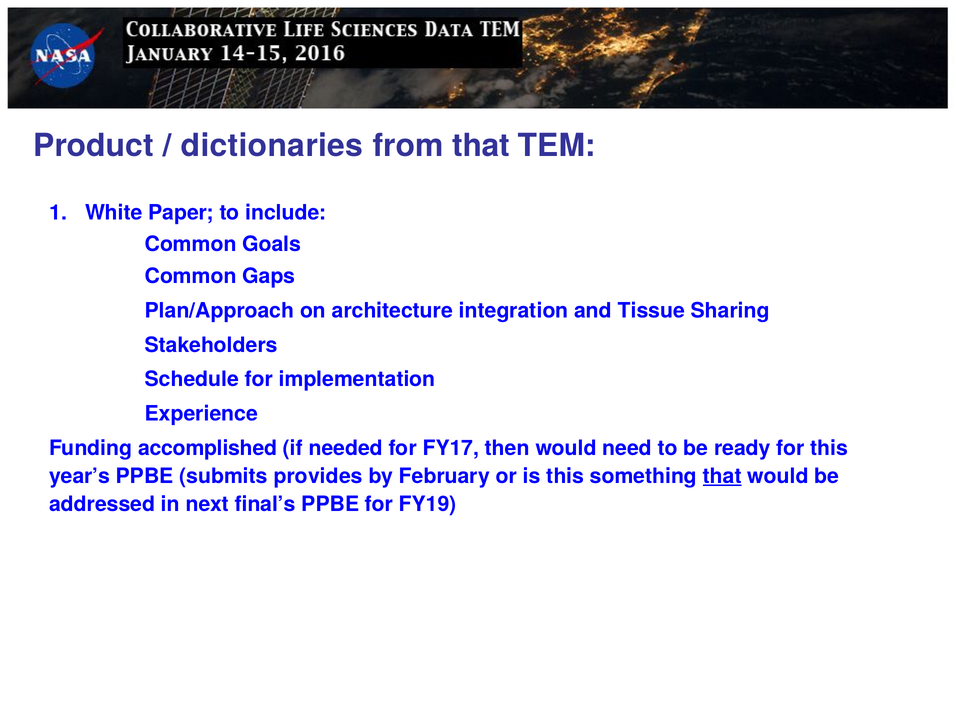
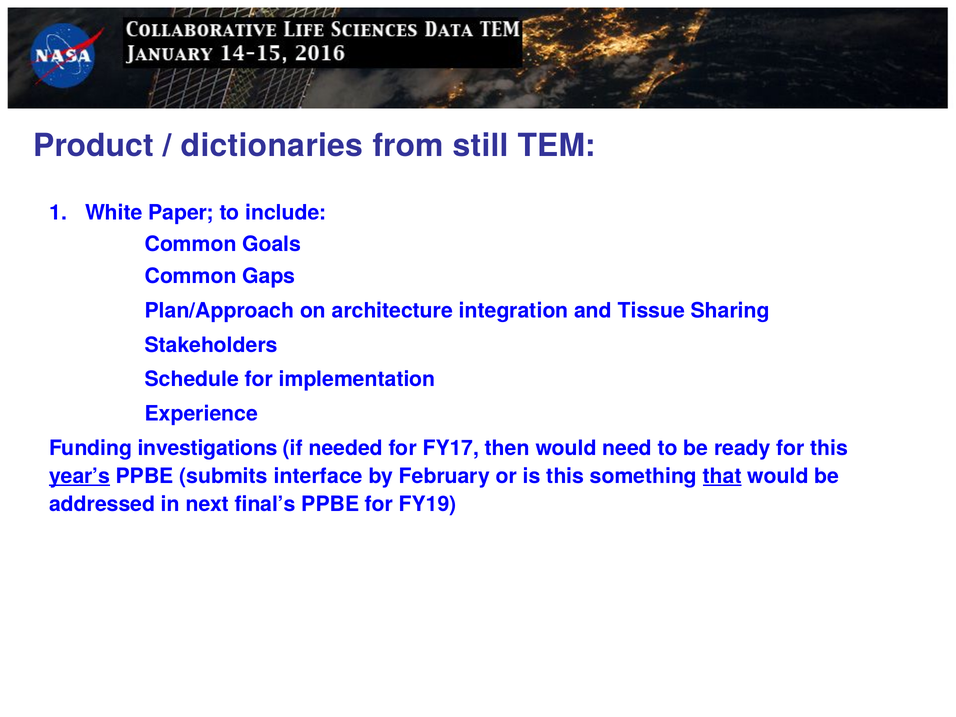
from that: that -> still (481, 146)
accomplished: accomplished -> investigations (208, 448)
year’s underline: none -> present (80, 476)
provides: provides -> interface (318, 476)
